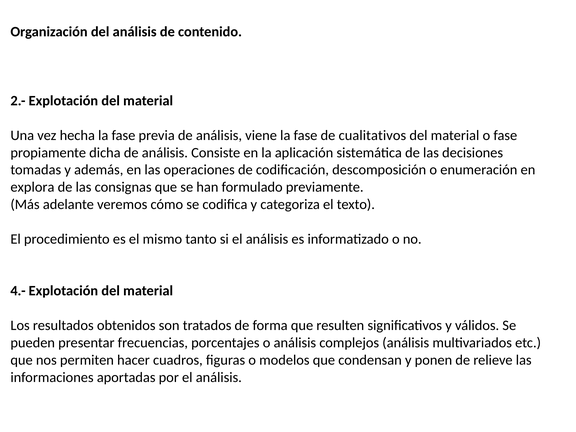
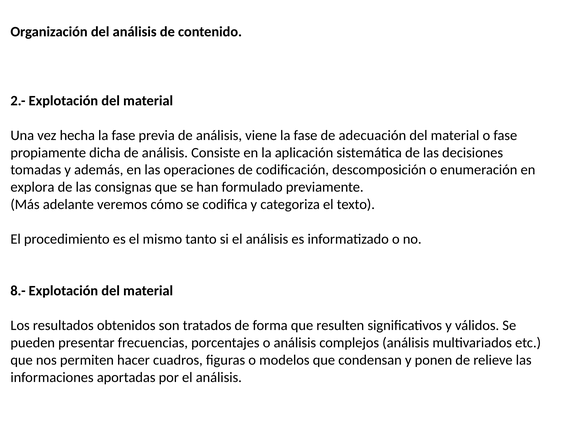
cualitativos: cualitativos -> adecuación (372, 135)
4.-: 4.- -> 8.- (18, 291)
